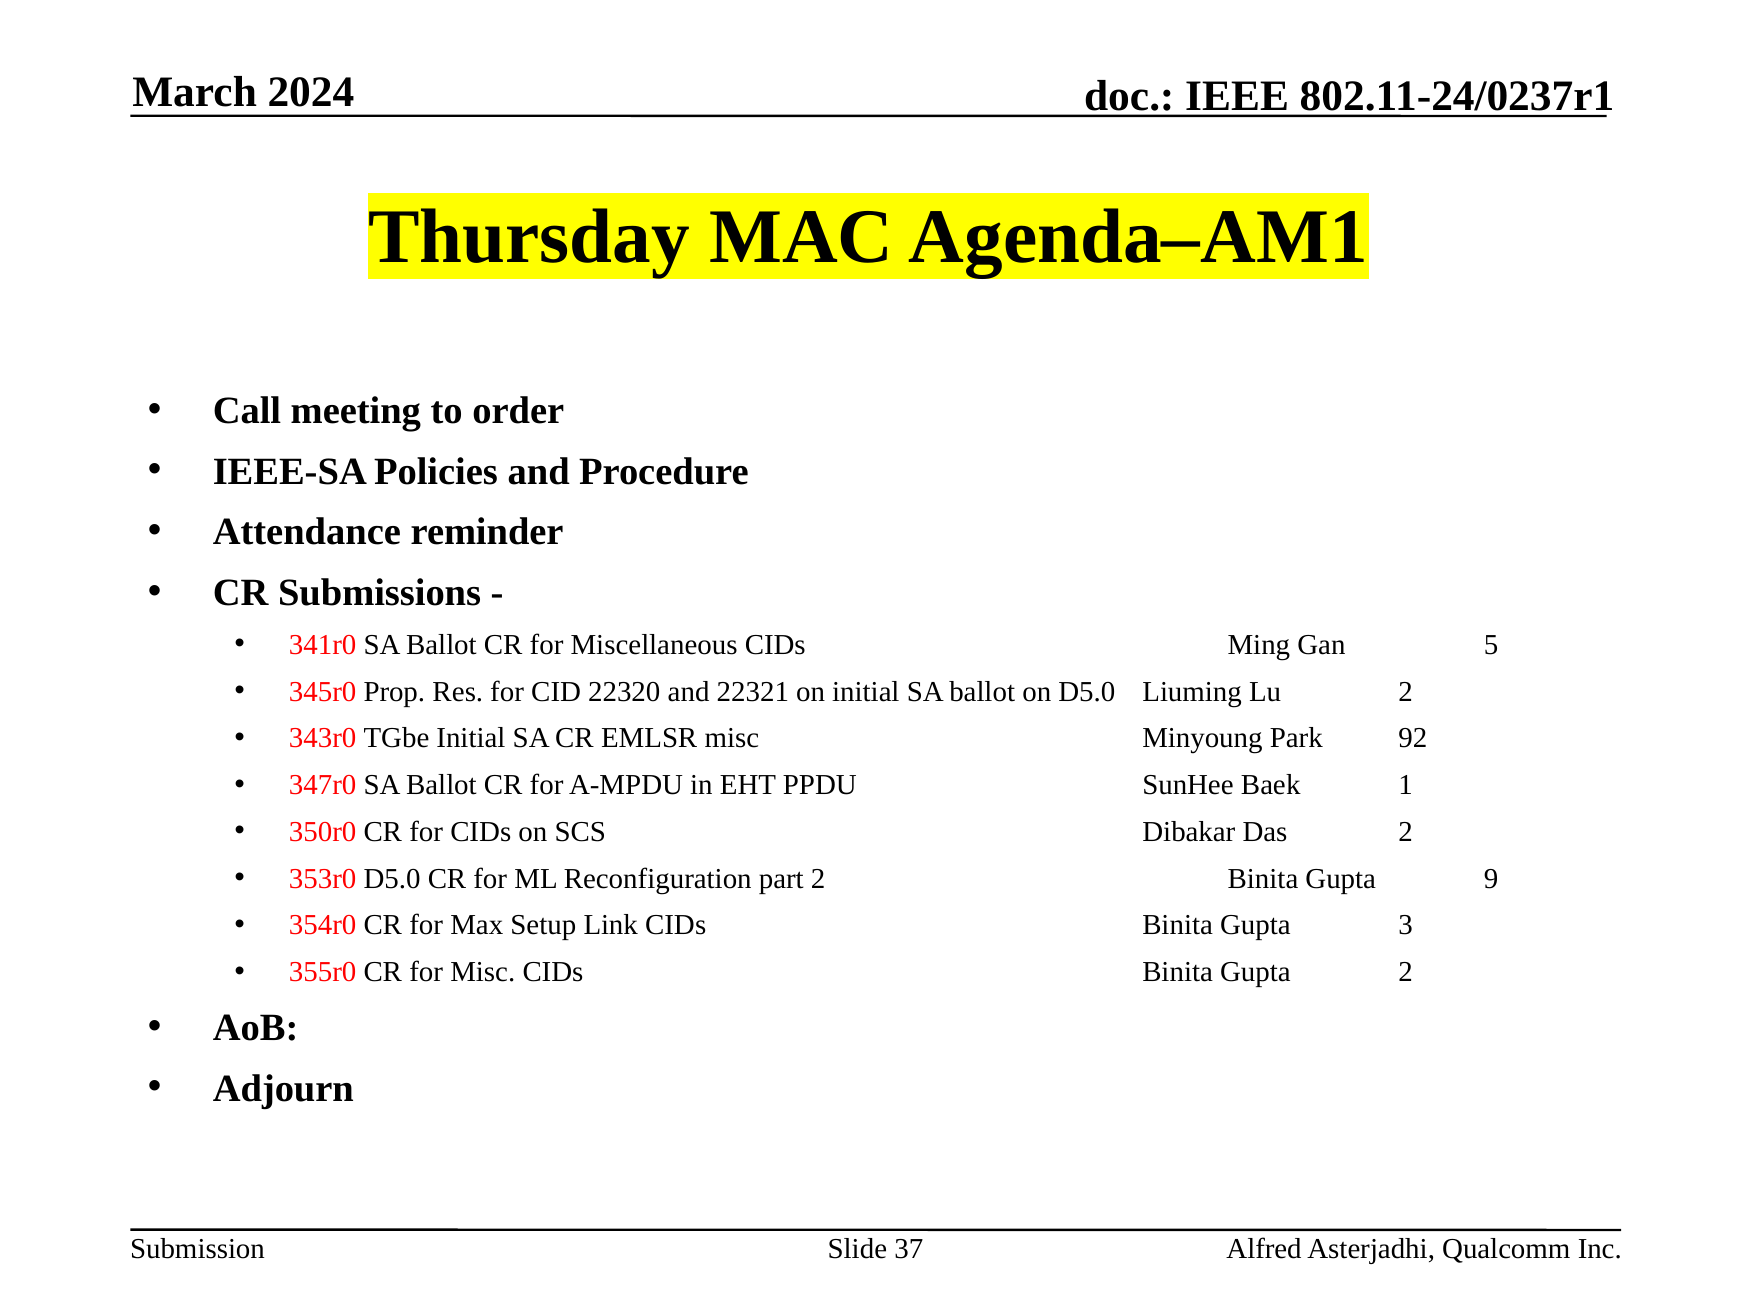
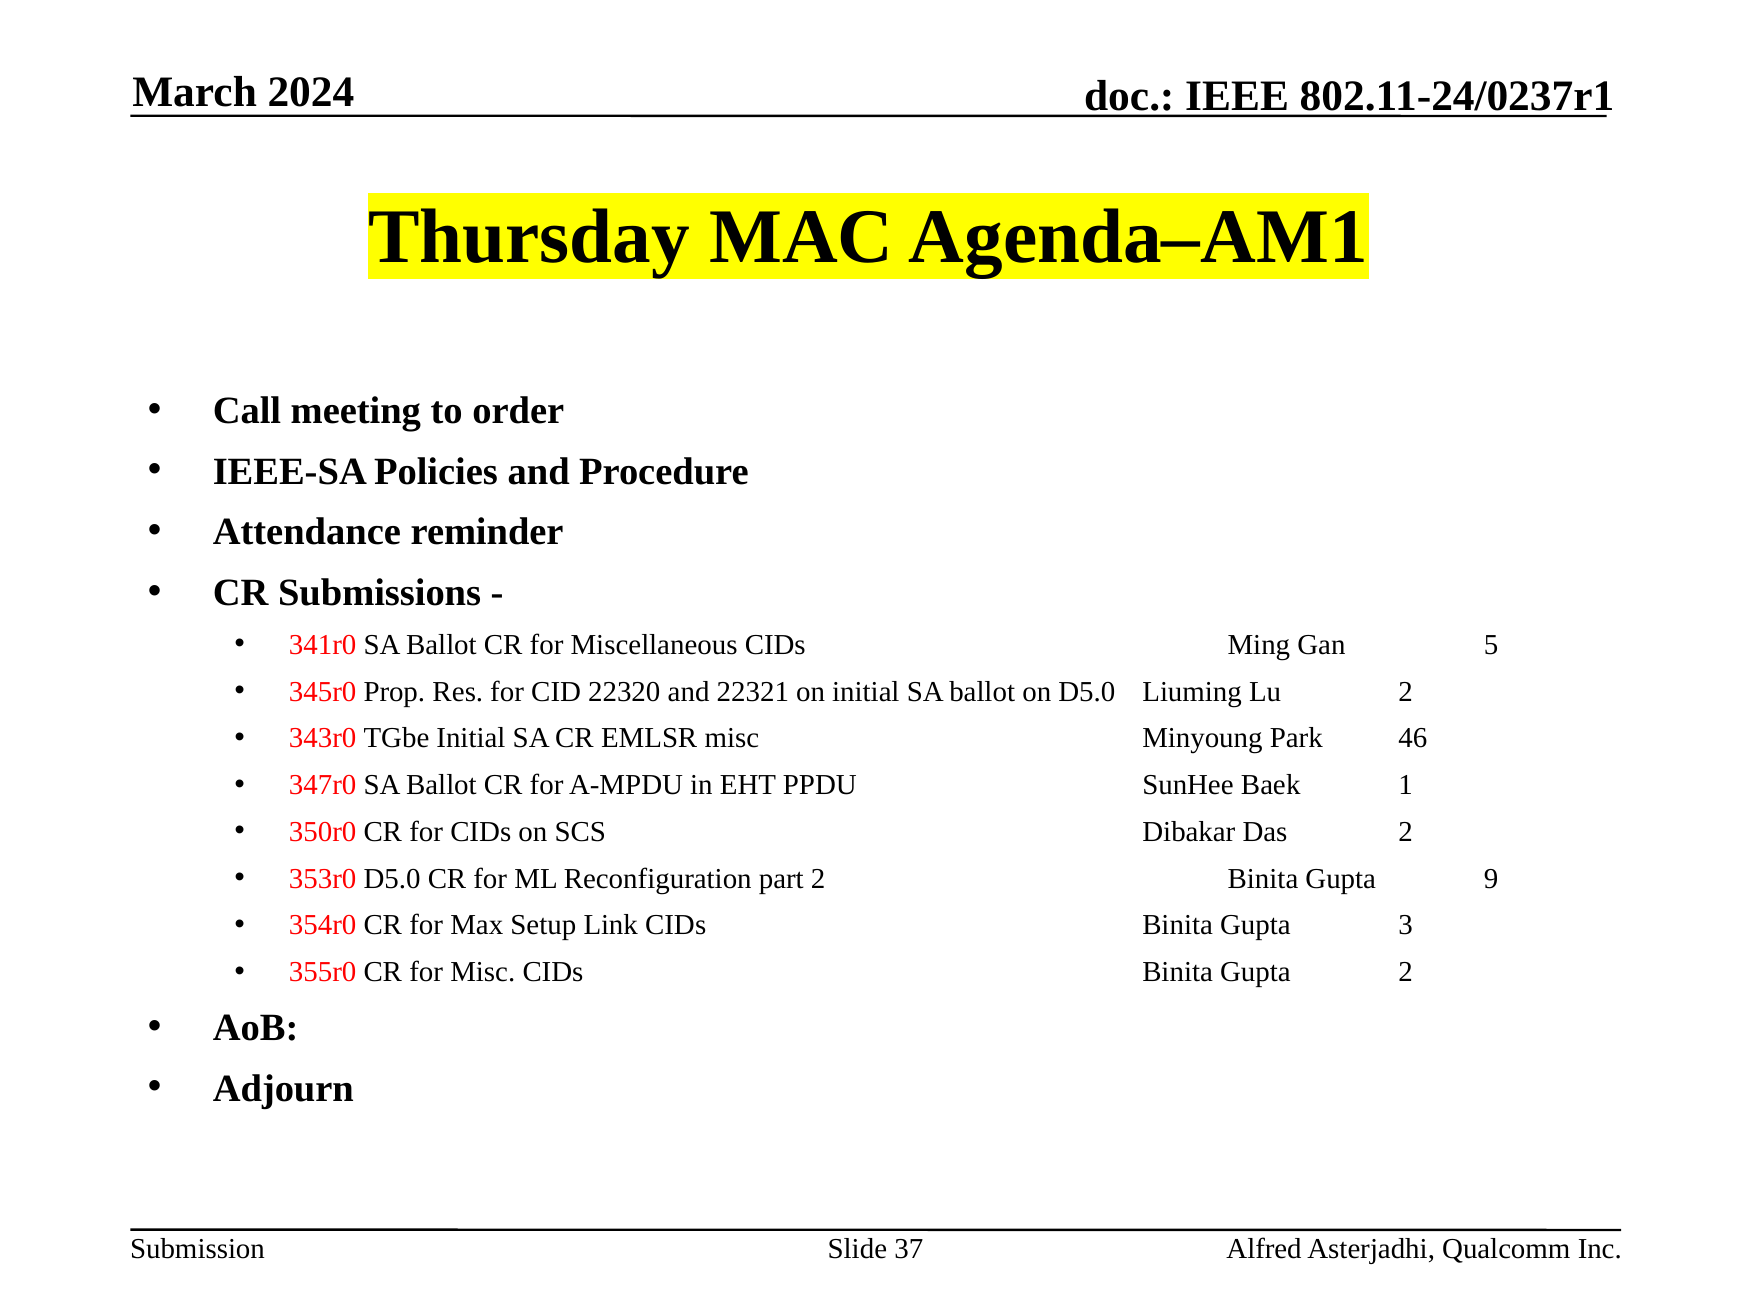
92: 92 -> 46 (1413, 739)
